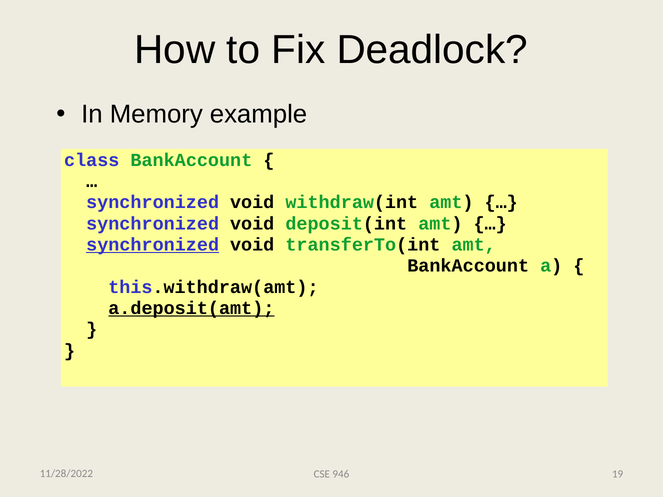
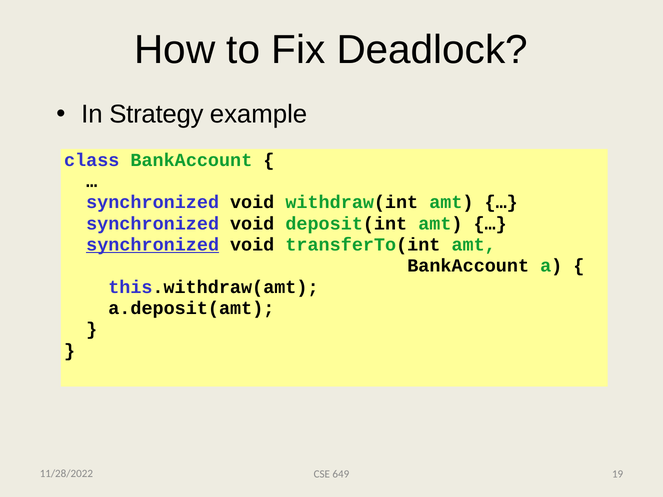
Memory: Memory -> Strategy (156, 115)
a.deposit(amt underline: present -> none (191, 308)
946: 946 -> 649 (341, 474)
